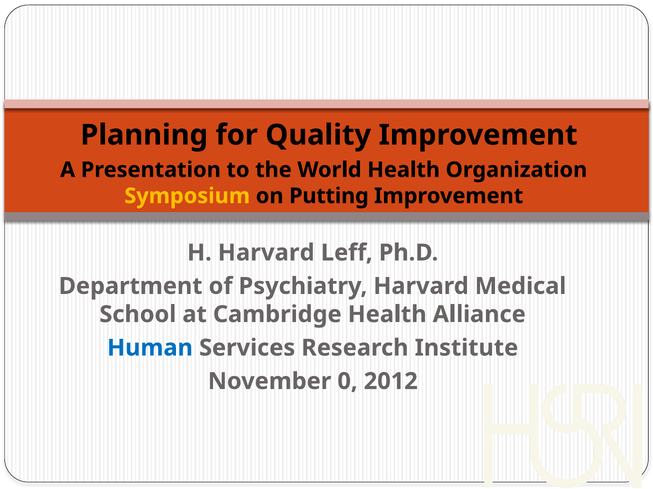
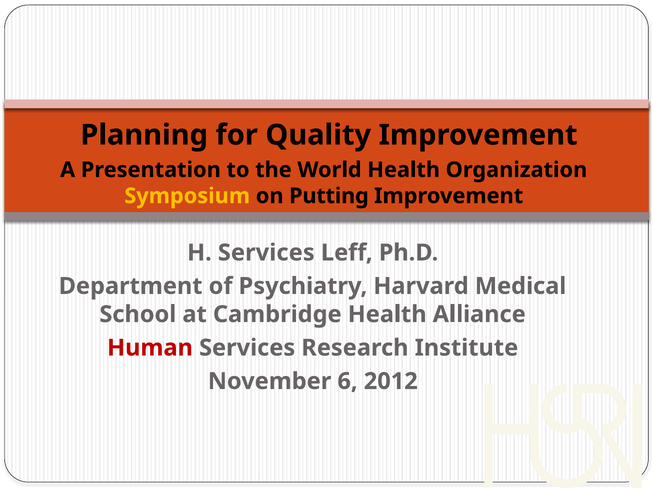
H Harvard: Harvard -> Services (266, 253)
Human colour: blue -> red (150, 348)
0: 0 -> 6 (347, 382)
